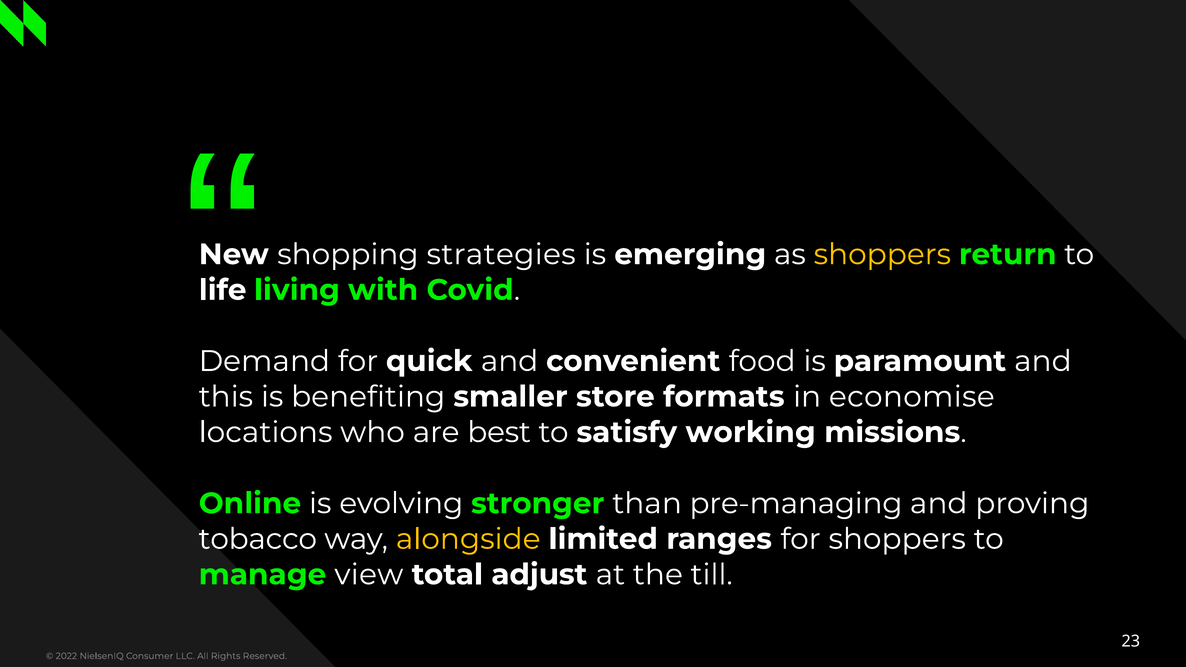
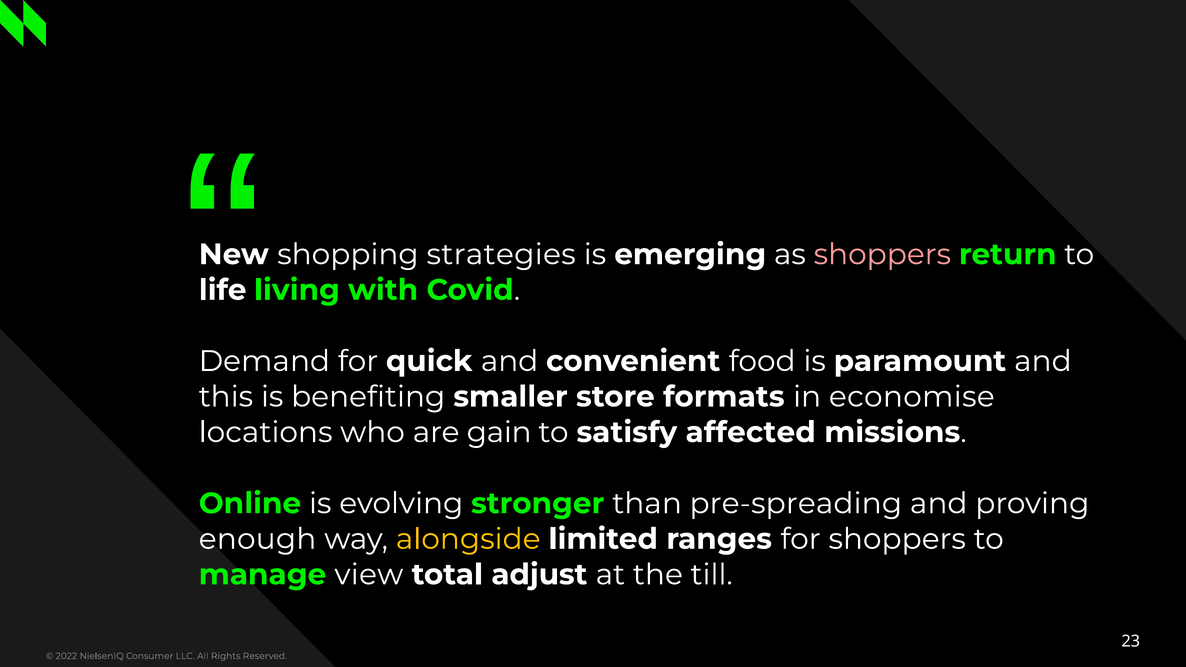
shoppers colour: yellow -> pink (882, 254)
best: best -> gain (499, 432)
working: working -> affected (751, 432)
pre-managing: pre-managing -> pre-spreading (796, 504)
tobacco: tobacco -> enough (258, 539)
